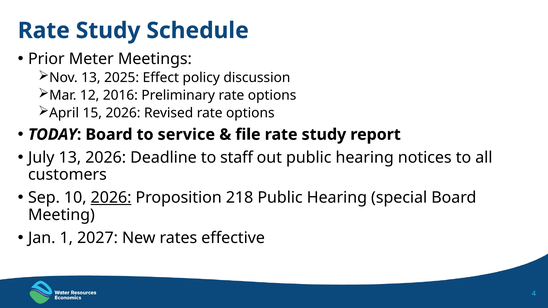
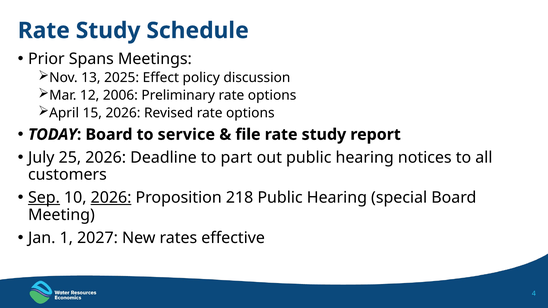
Meter: Meter -> Spans (91, 59)
2016: 2016 -> 2006 (120, 95)
July 13: 13 -> 25 (70, 158)
staff: staff -> part (236, 158)
Sep underline: none -> present (44, 198)
